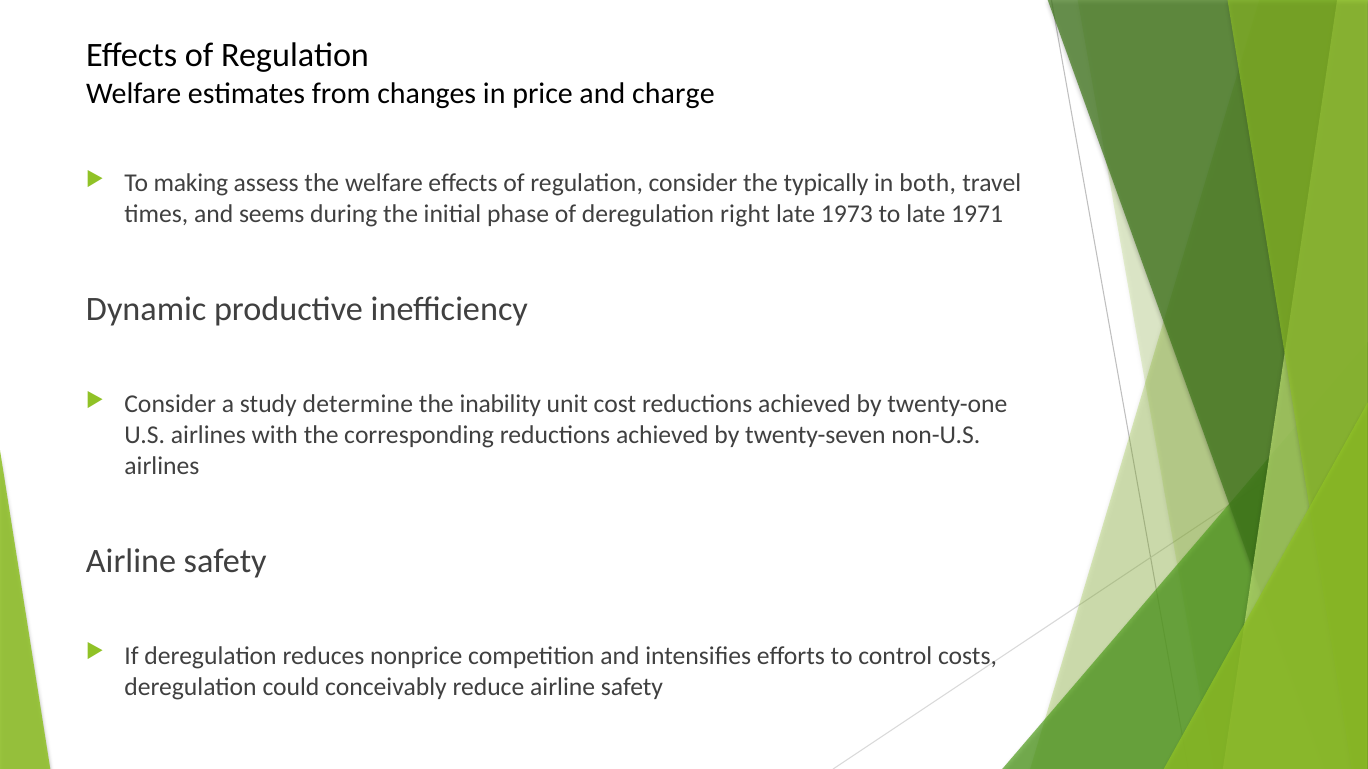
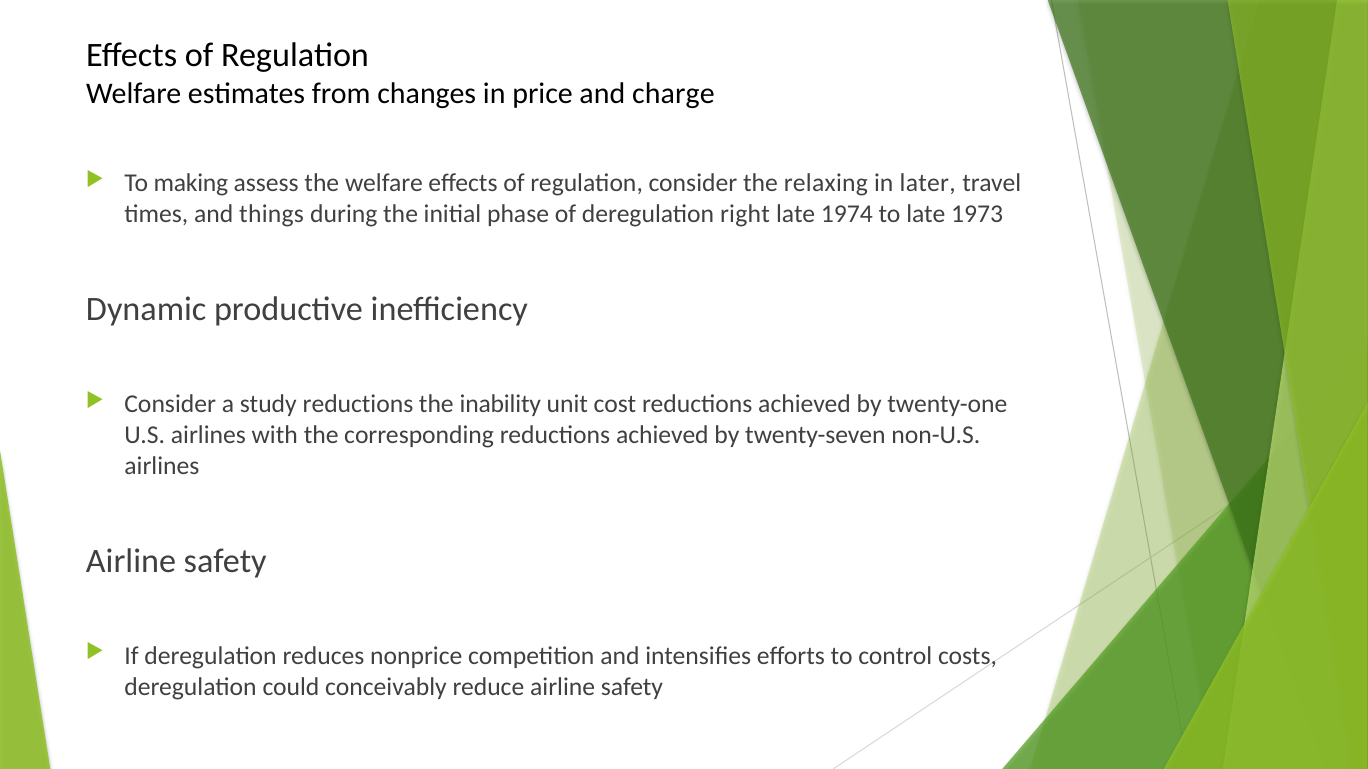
typically: typically -> relaxing (826, 183)
both: both -> later (928, 183)
seems: seems -> things (272, 214)
1973: 1973 -> 1974 (847, 214)
1971: 1971 -> 1973 (977, 214)
study determine: determine -> reductions (358, 404)
